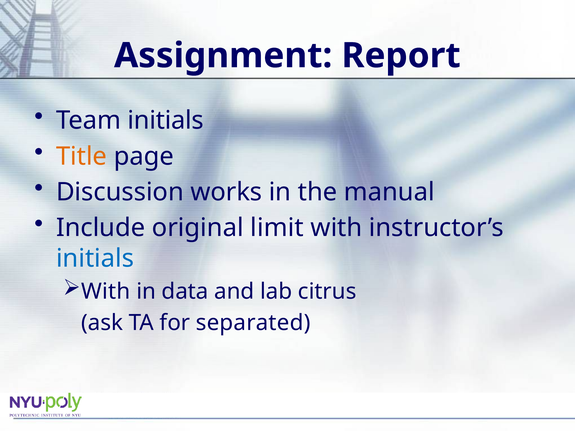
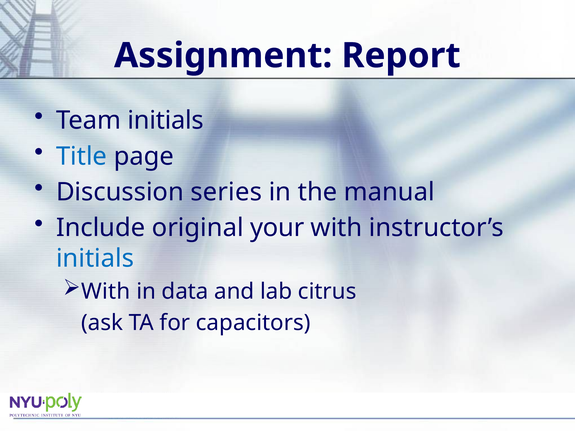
Title colour: orange -> blue (82, 156)
works: works -> series (226, 192)
limit: limit -> your (277, 228)
separated: separated -> capacitors (253, 323)
